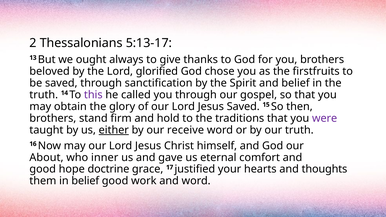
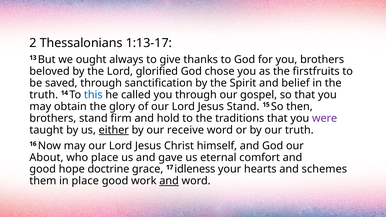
5:13-17: 5:13-17 -> 1:13-17 (149, 43)
this colour: purple -> blue (93, 95)
Jesus Saved: Saved -> Stand (243, 107)
who inner: inner -> place (105, 158)
justified: justified -> idleness (195, 169)
thoughts: thoughts -> schemes (324, 169)
in belief: belief -> place (85, 181)
and underline: none -> present (169, 181)
